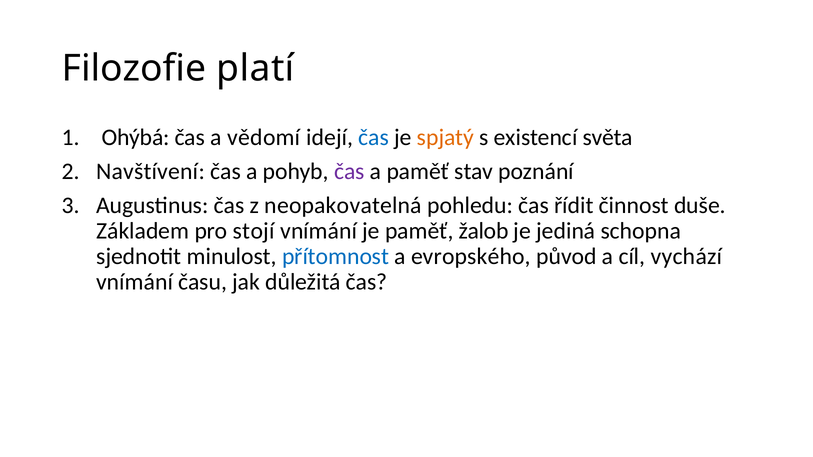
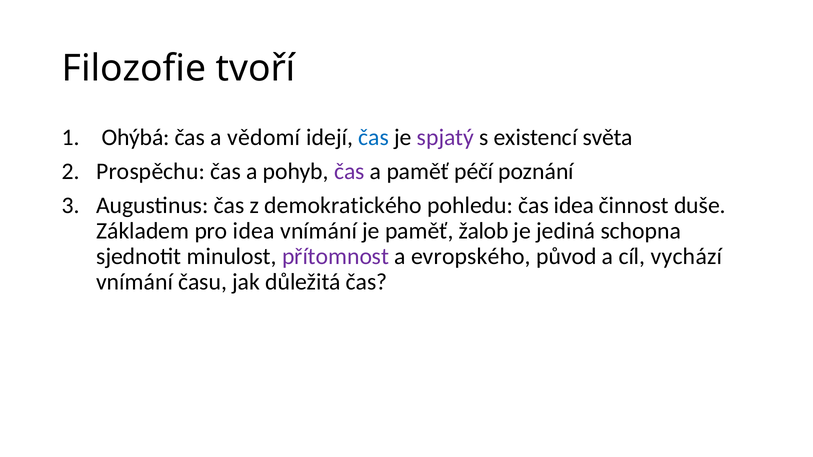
platí: platí -> tvoří (256, 68)
spjatý colour: orange -> purple (445, 137)
Navštívení: Navštívení -> Prospěchu (151, 171)
stav: stav -> péčí (474, 171)
neopakovatelná: neopakovatelná -> demokratického (343, 205)
čas řídit: řídit -> idea (574, 205)
pro stojí: stojí -> idea (254, 231)
přítomnost colour: blue -> purple (336, 257)
